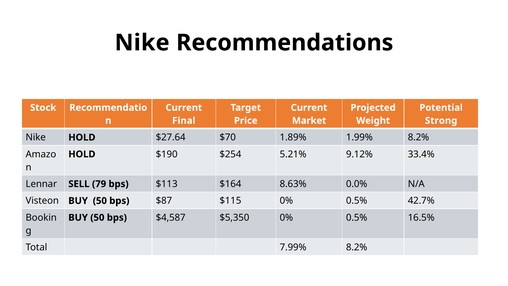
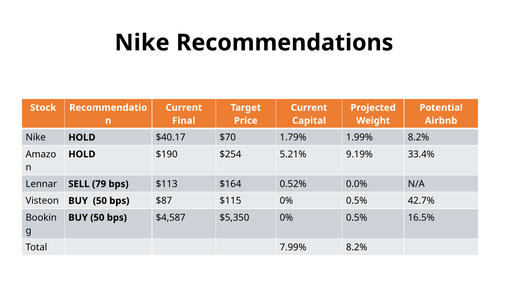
Market: Market -> Capital (309, 121)
Strong: Strong -> Airbnb (441, 121)
$27.64: $27.64 -> $40.17 (171, 137)
1.89%: 1.89% -> 1.79% (293, 137)
9.12%: 9.12% -> 9.19% (359, 154)
8.63%: 8.63% -> 0.52% (293, 184)
